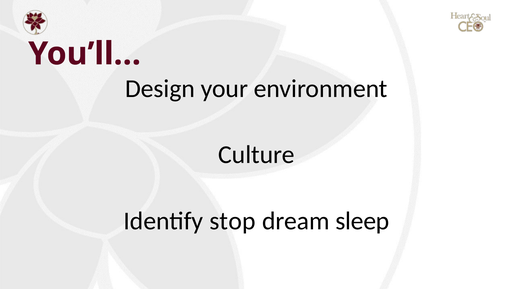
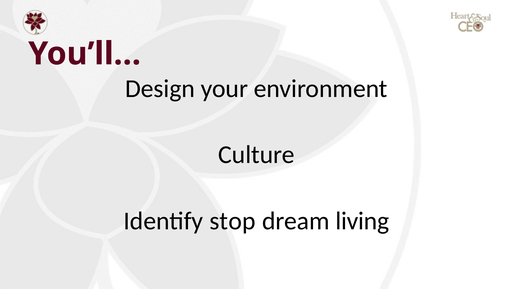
sleep: sleep -> living (362, 221)
